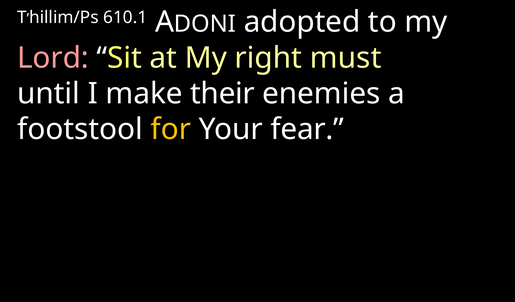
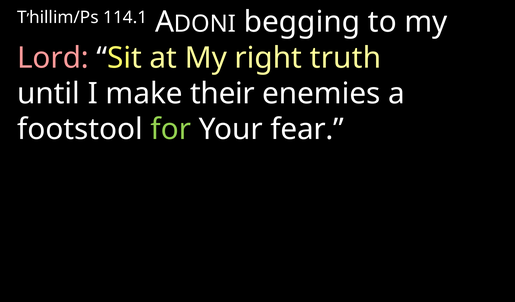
610.1: 610.1 -> 114.1 (125, 17)
adopted: adopted -> begging (302, 22)
must: must -> truth (346, 58)
for colour: yellow -> light green (171, 129)
